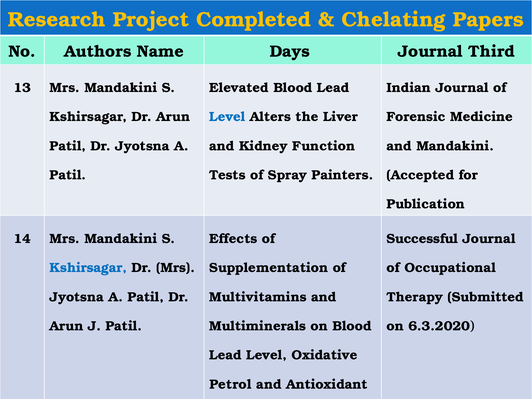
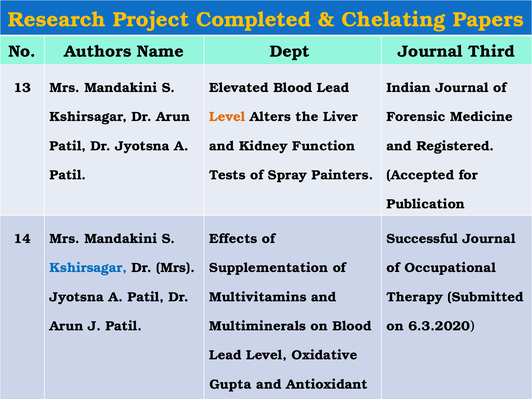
Days: Days -> Dept (290, 52)
Level colour: blue -> orange (227, 117)
and Mandakini: Mandakini -> Registered (455, 146)
Petrol: Petrol -> Gupta (230, 384)
